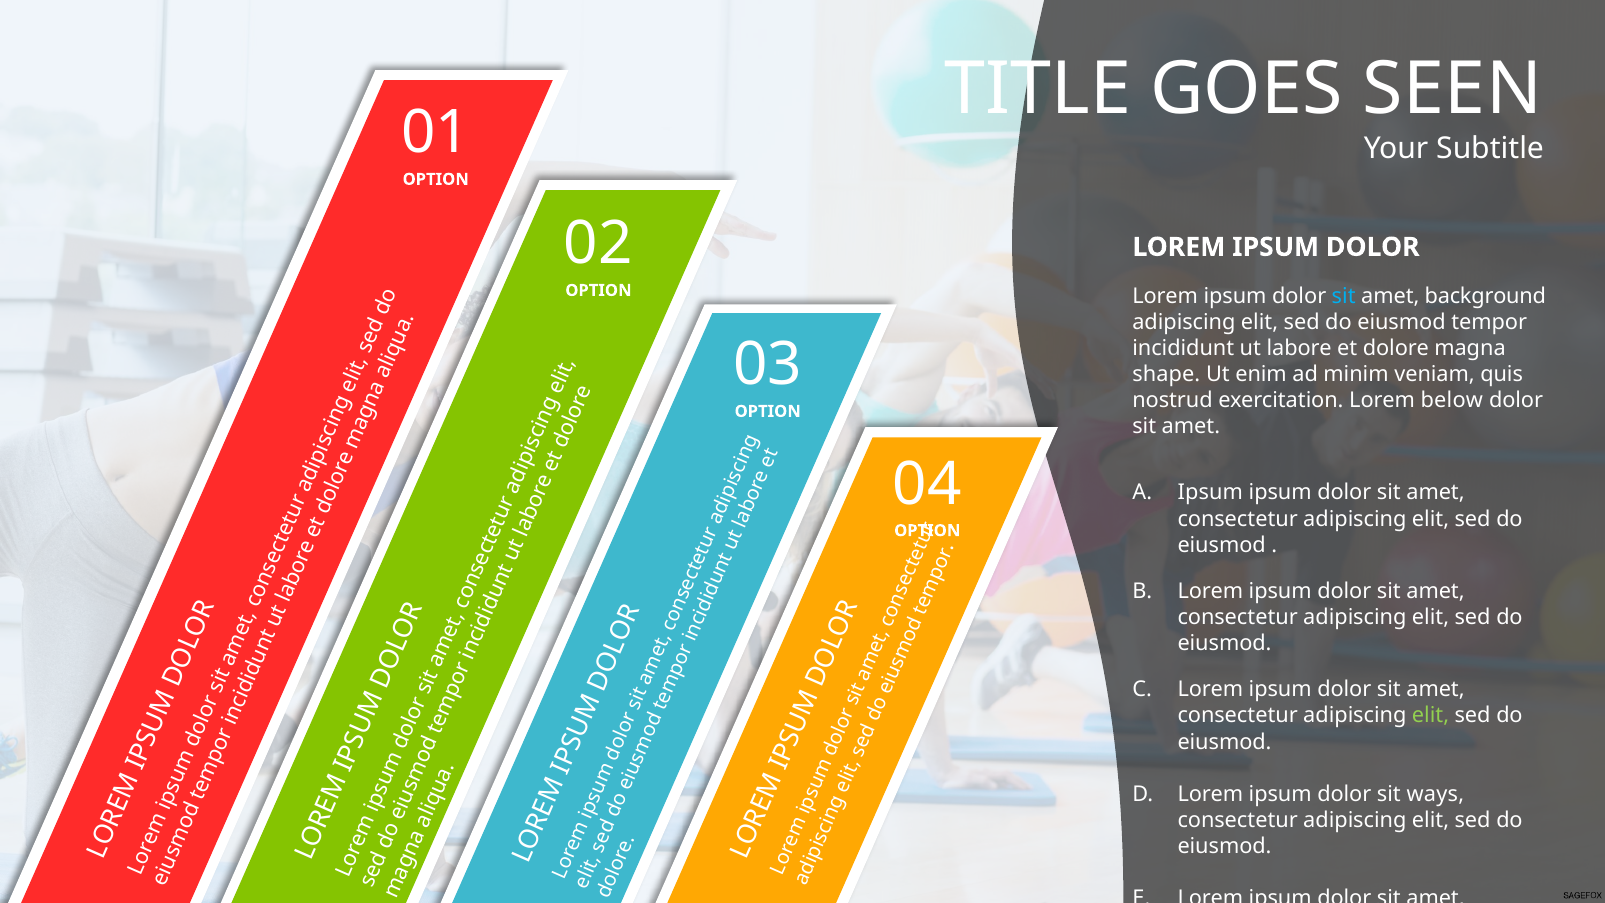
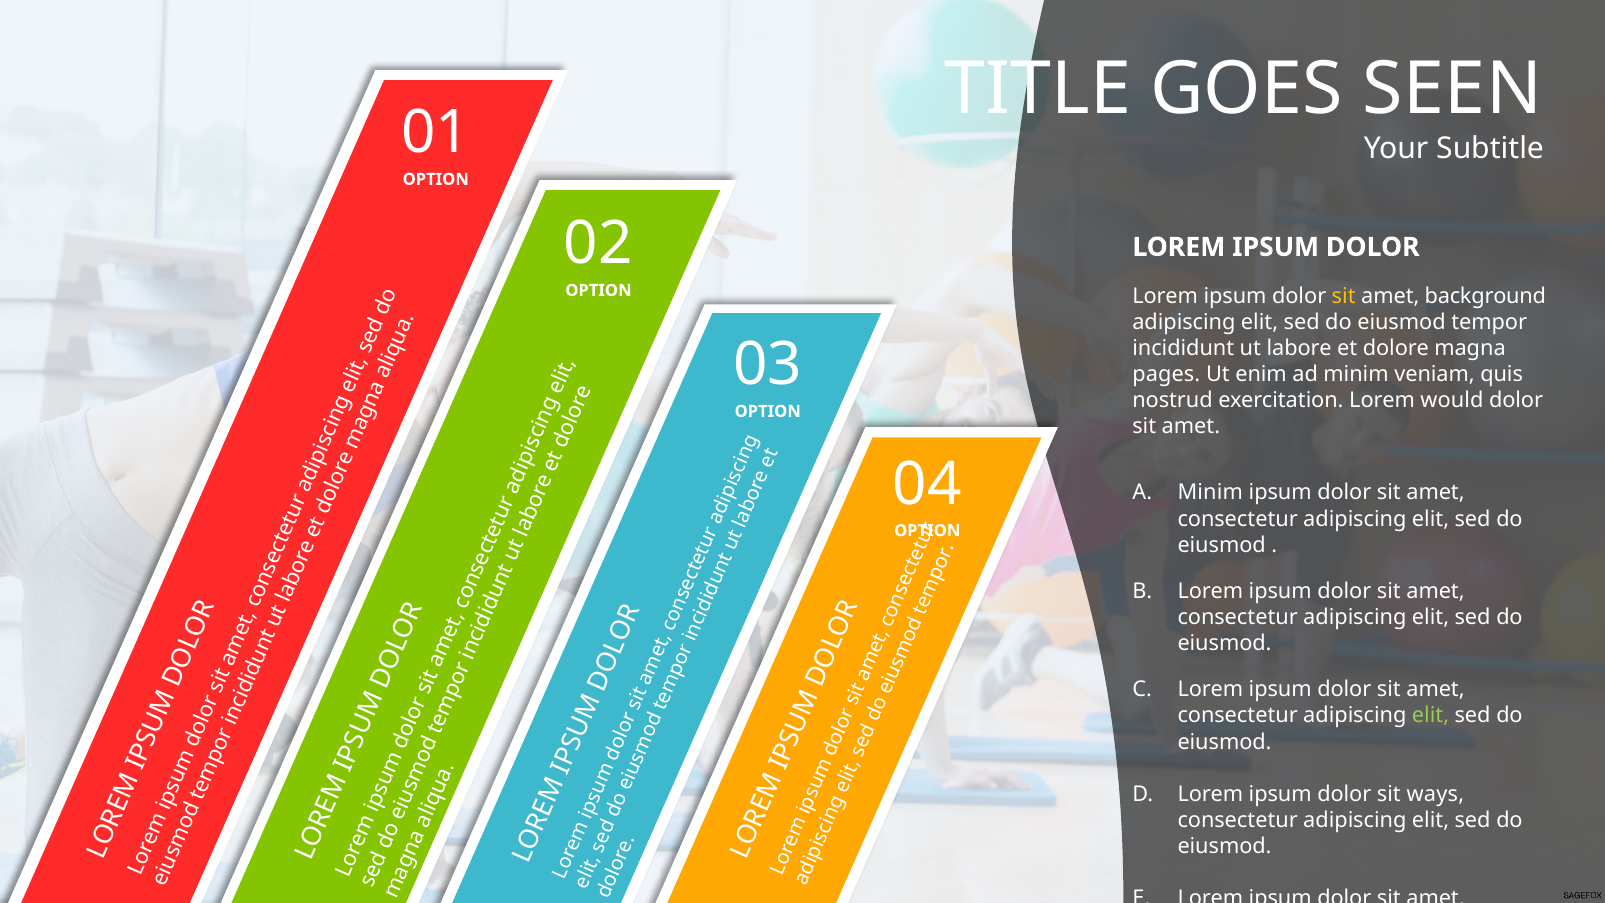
sit colour: light blue -> yellow (1344, 296)
shape: shape -> pages (1166, 374)
below: below -> would (1452, 400)
Ipsum: Ipsum -> Minim (1210, 493)
